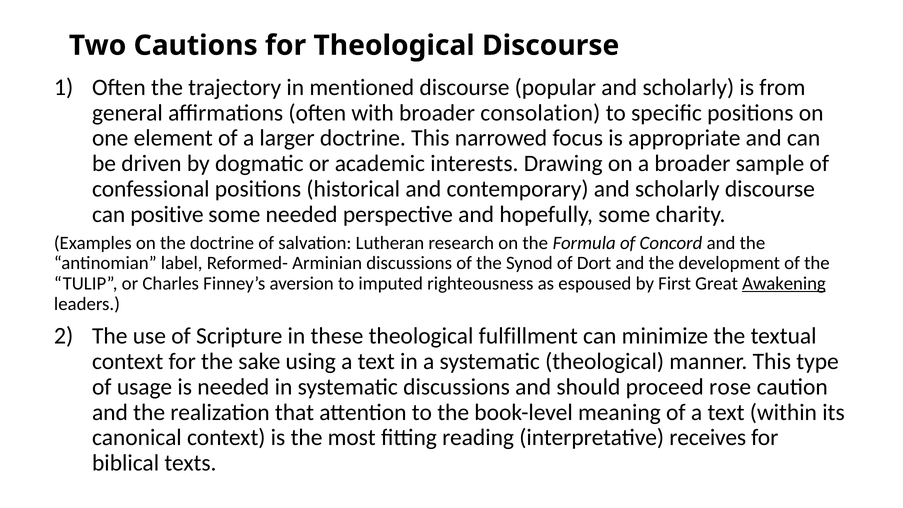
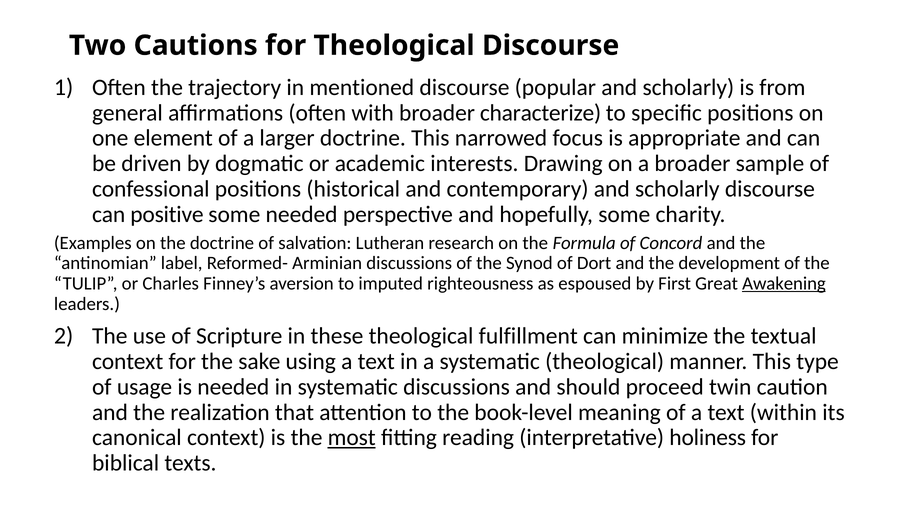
consolation: consolation -> characterize (541, 113)
rose: rose -> twin (730, 387)
most underline: none -> present (352, 438)
receives: receives -> holiness (708, 438)
